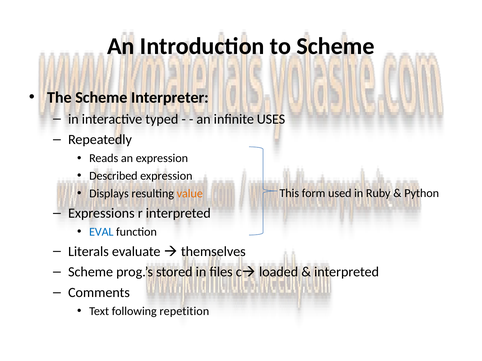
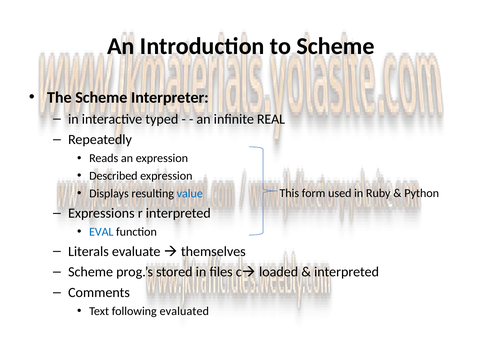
USES: USES -> REAL (271, 119)
value colour: orange -> blue (190, 194)
repetition: repetition -> evaluated (184, 312)
